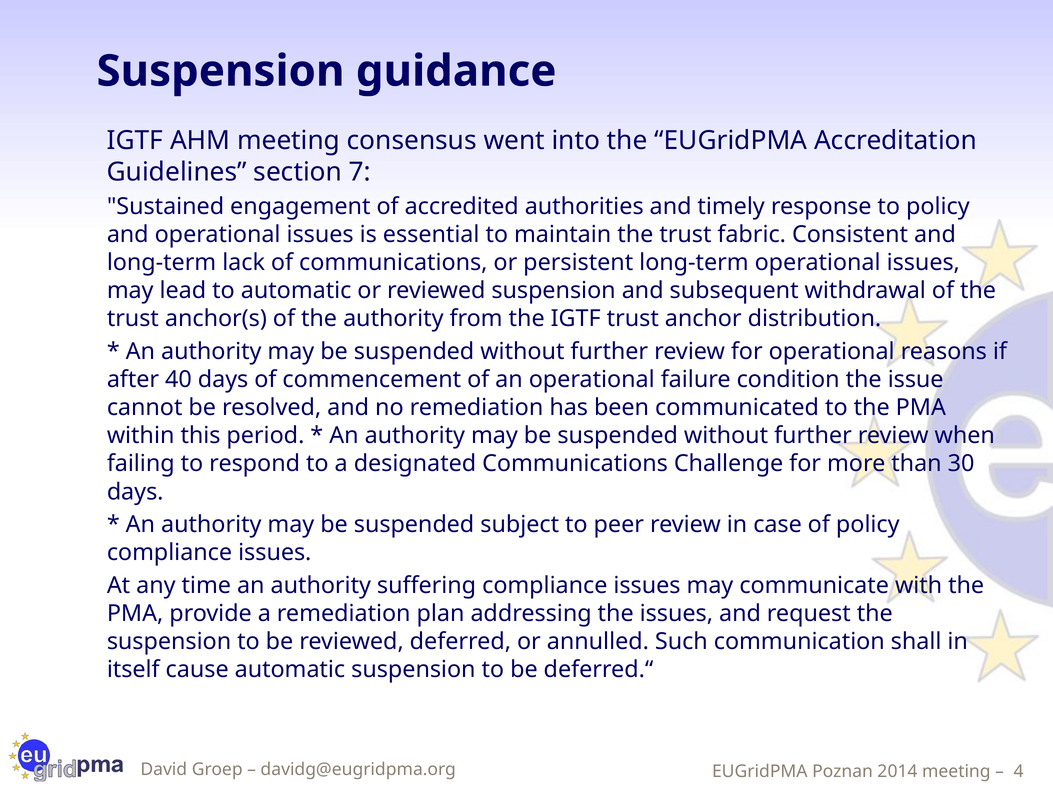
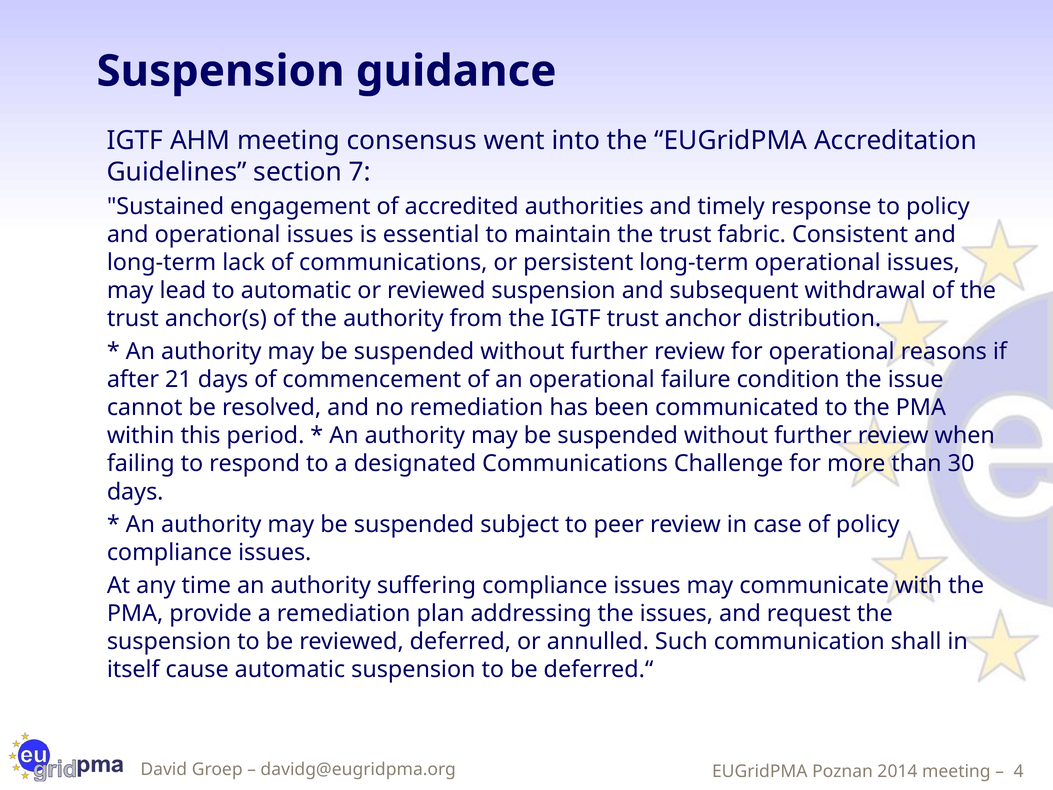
40: 40 -> 21 (178, 379)
